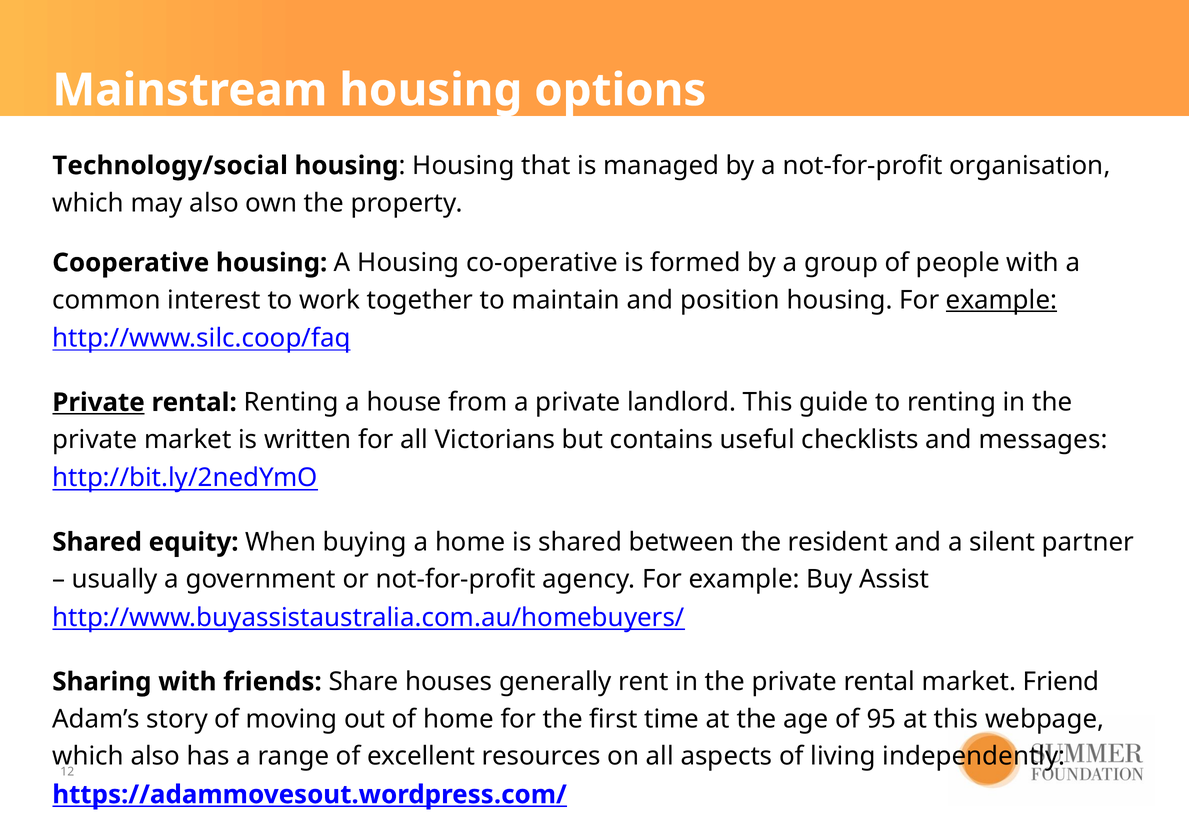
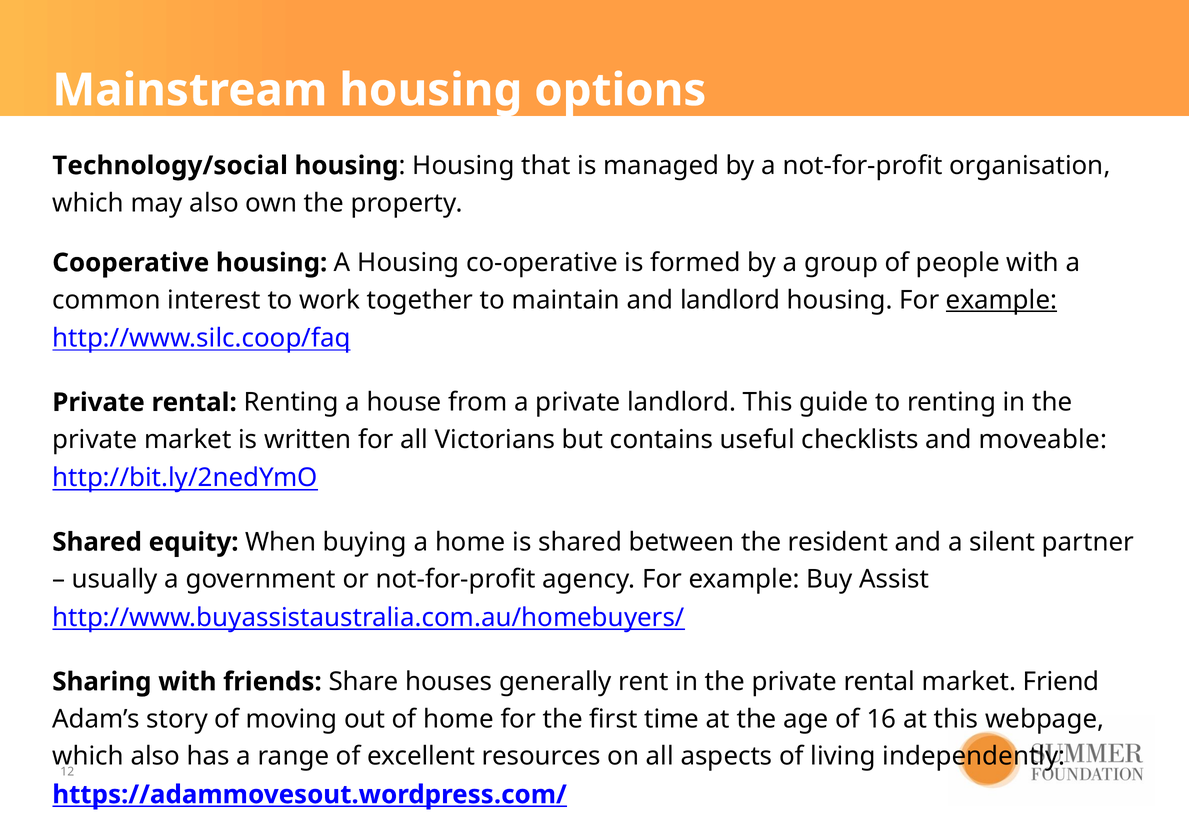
and position: position -> landlord (730, 300)
Private underline: present -> none (98, 402)
messages: messages -> moveable (1043, 440)
95: 95 -> 16 (881, 719)
